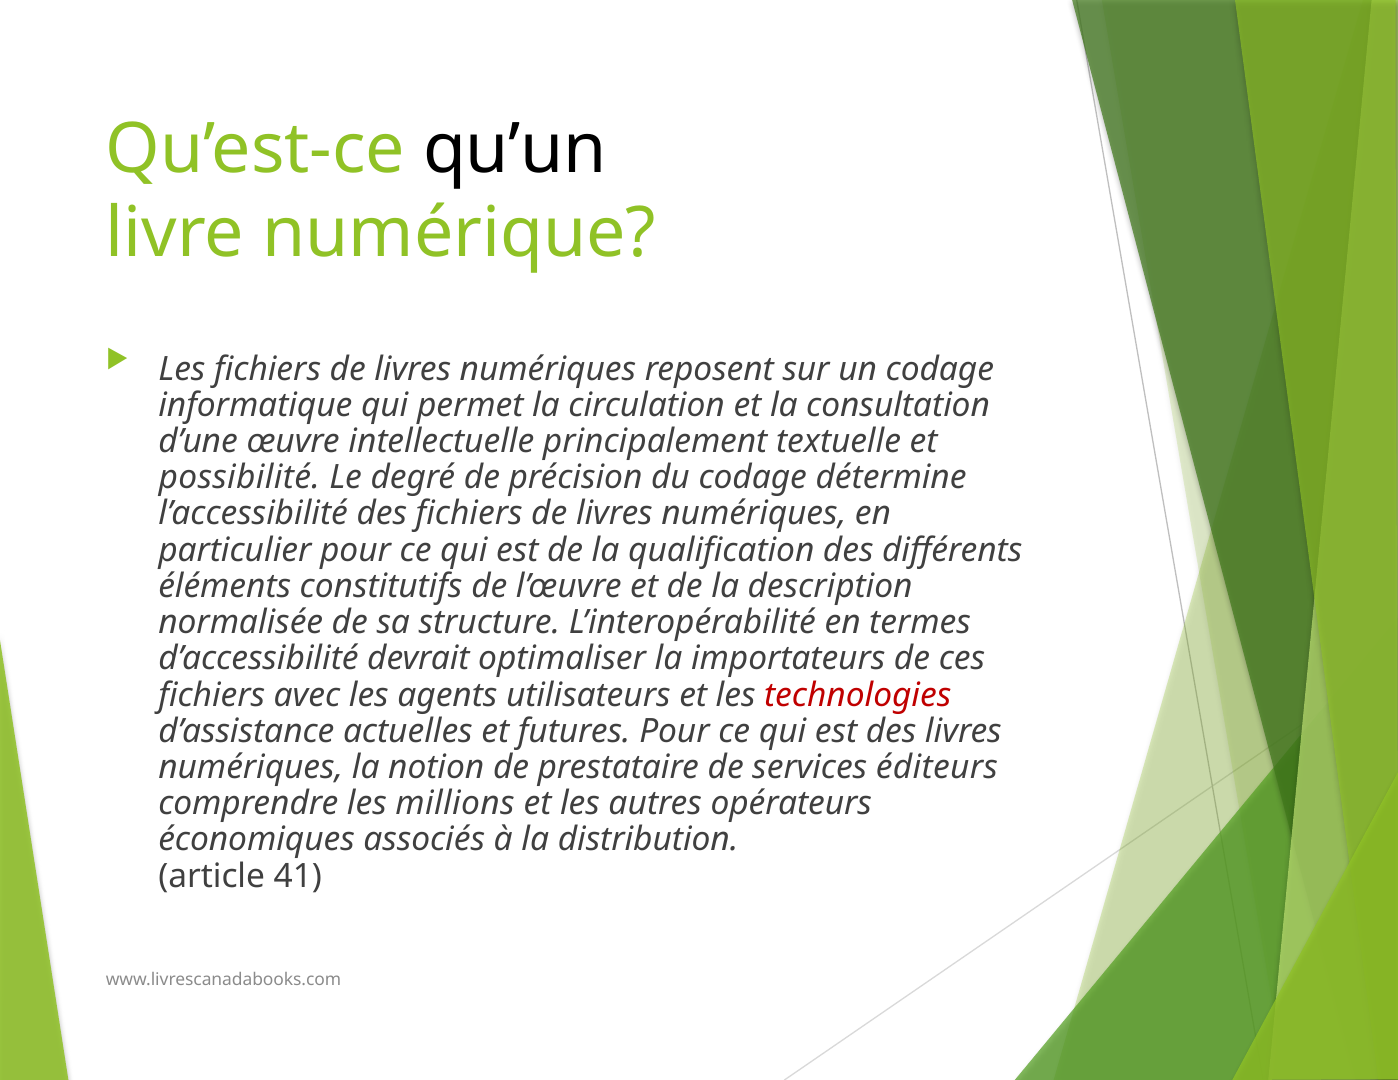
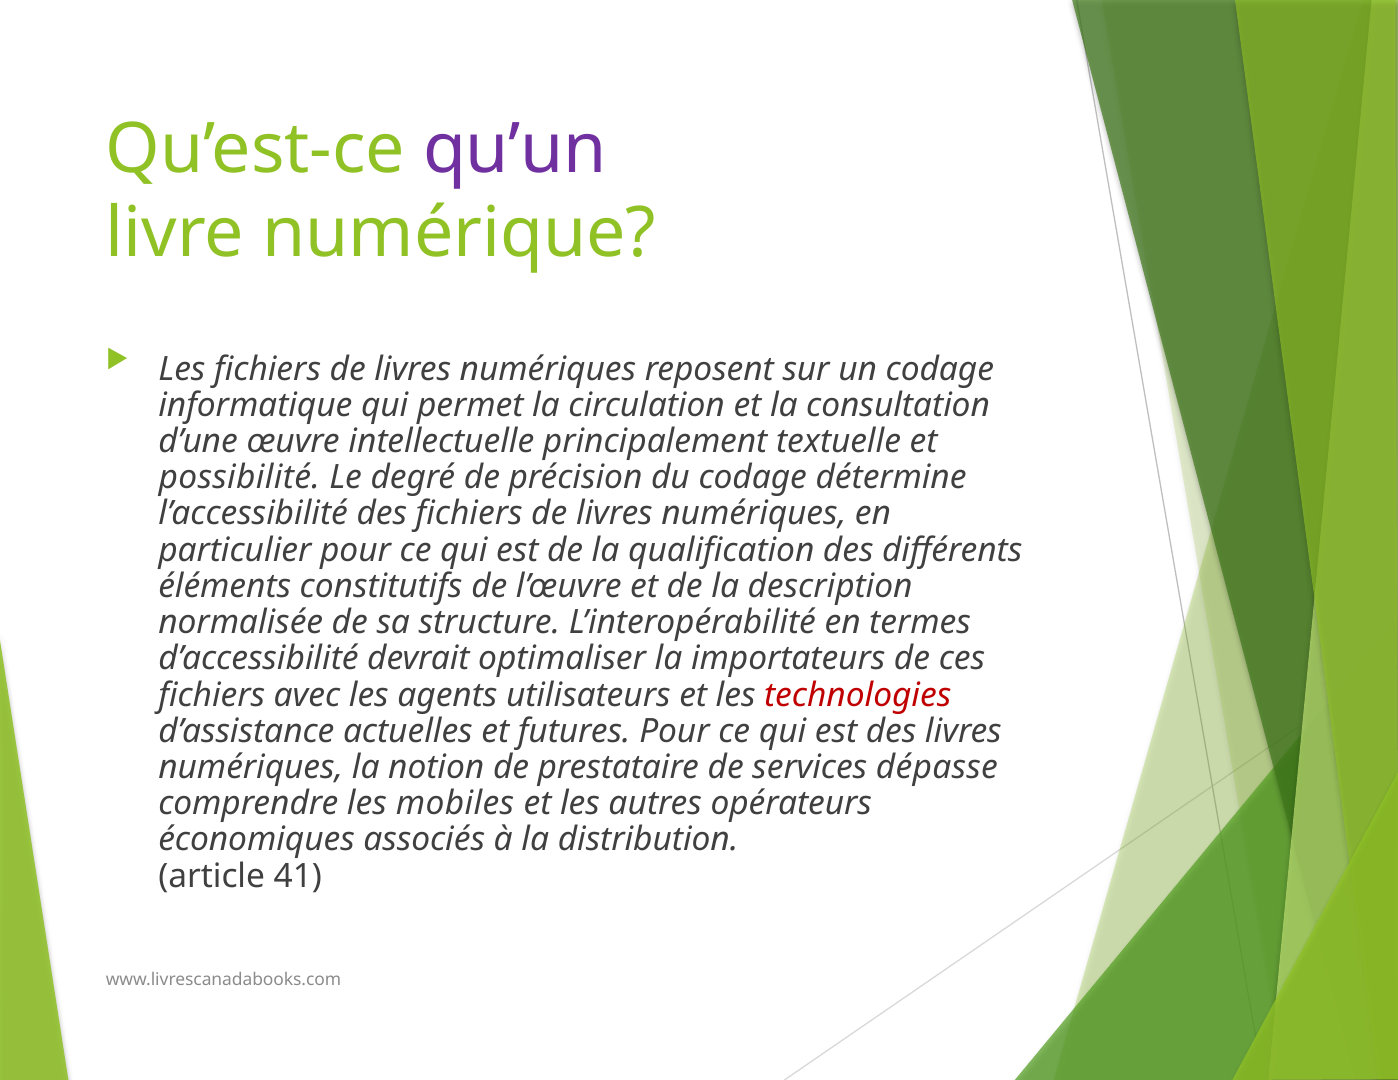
qu’un colour: black -> purple (515, 149)
éditeurs: éditeurs -> dépasse (937, 768)
millions: millions -> mobiles (455, 804)
